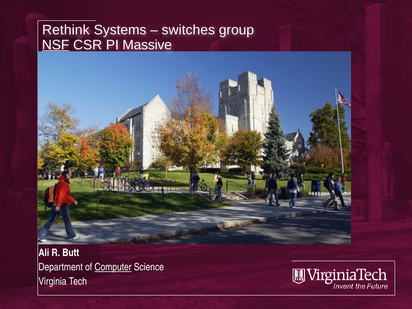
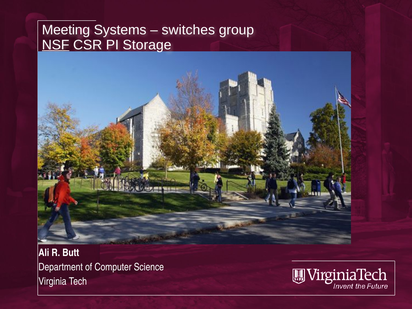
Rethink: Rethink -> Meeting (66, 30)
Massive: Massive -> Storage (147, 45)
Computer underline: present -> none (113, 267)
